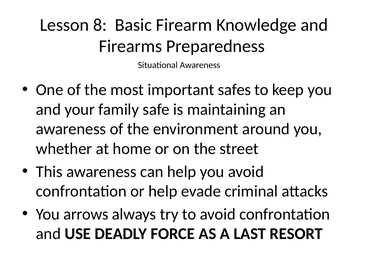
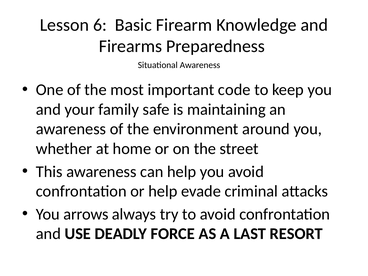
8: 8 -> 6 (100, 25)
safes: safes -> code (234, 90)
